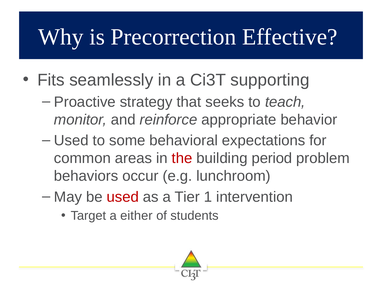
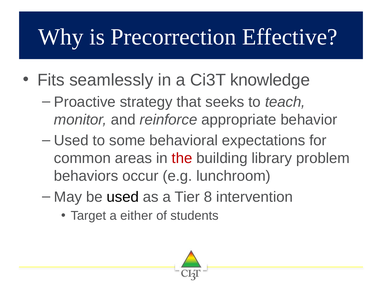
supporting: supporting -> knowledge (270, 80)
period: period -> library (272, 159)
used colour: red -> black (123, 197)
1: 1 -> 8 (208, 197)
